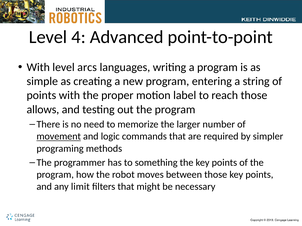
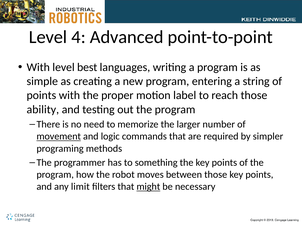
arcs: arcs -> best (87, 67)
allows: allows -> ability (43, 110)
might underline: none -> present (148, 187)
